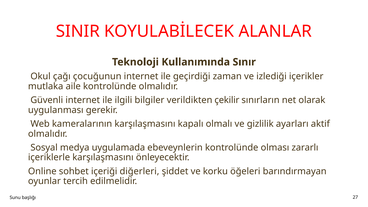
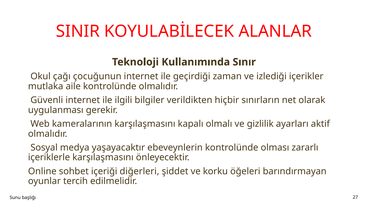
çekilir: çekilir -> hiçbir (227, 100)
uygulamada: uygulamada -> yaşayacaktır (118, 148)
